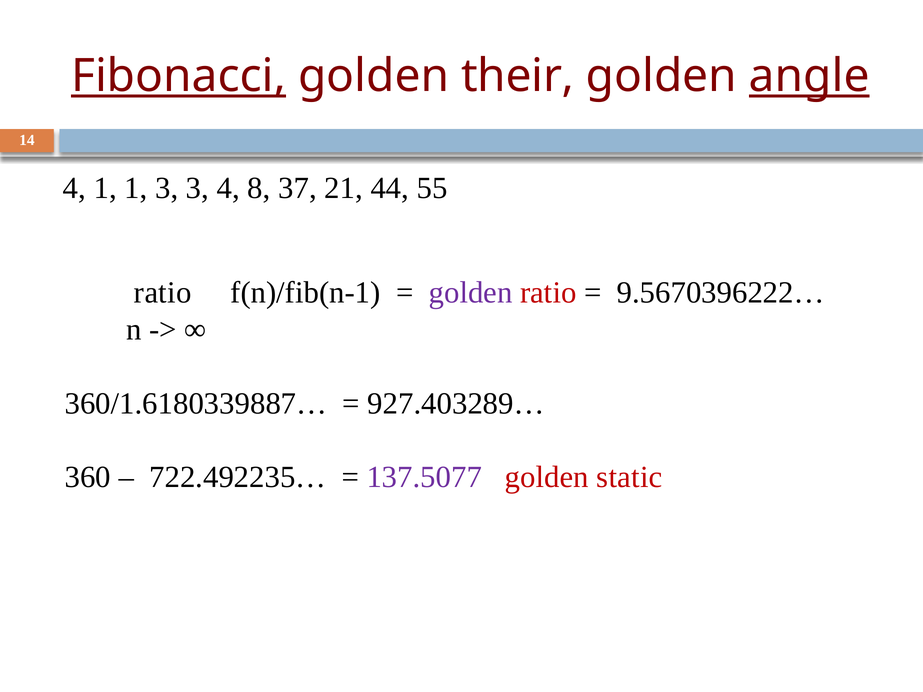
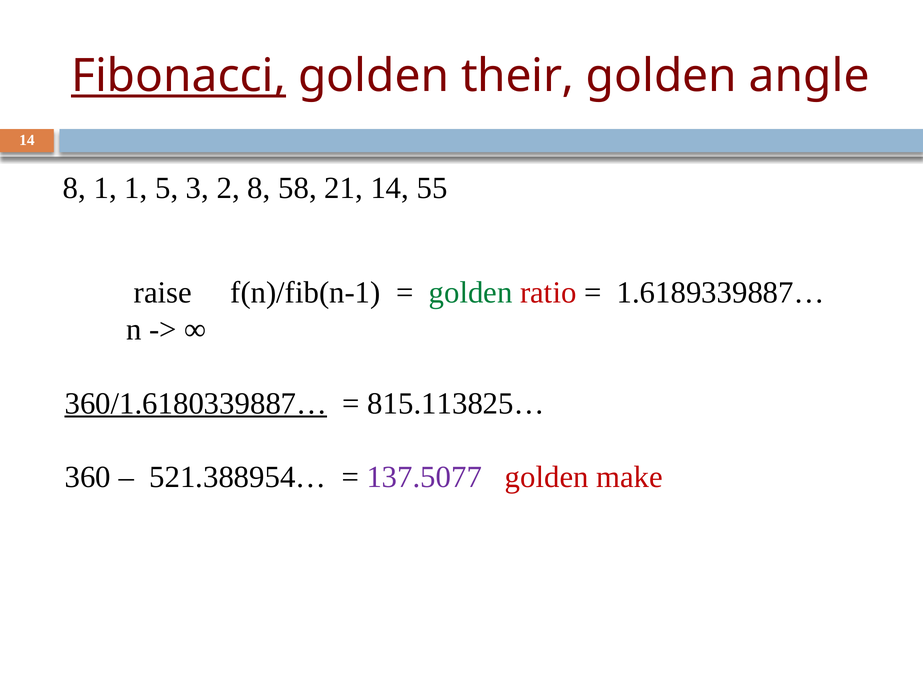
angle underline: present -> none (809, 76)
4: 4 -> 8 (74, 188)
1 3: 3 -> 5 (167, 188)
3 4: 4 -> 2 (228, 188)
37: 37 -> 58 (297, 188)
21 44: 44 -> 14 (390, 188)
ratio: ratio -> raise (163, 293)
golden colour: purple -> green (471, 293)
9.5670396222…: 9.5670396222… -> 1.6189339887… (721, 293)
360/1.6180339887… underline: none -> present (196, 404)
927.403289…: 927.403289… -> 815.113825… (456, 404)
722.492235…: 722.492235… -> 521.388954… (238, 477)
static: static -> make (630, 477)
